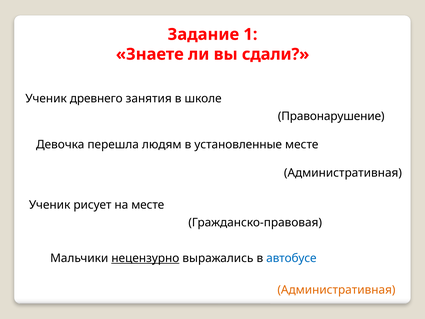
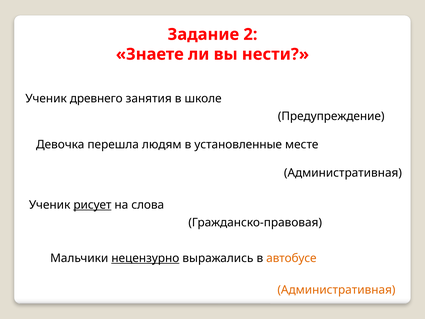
1: 1 -> 2 (250, 34)
сдали: сдали -> нести (275, 54)
Правонарушение: Правонарушение -> Предупреждение (331, 116)
рисует underline: none -> present (92, 205)
на месте: месте -> слова (148, 205)
автобусе colour: blue -> orange (291, 258)
